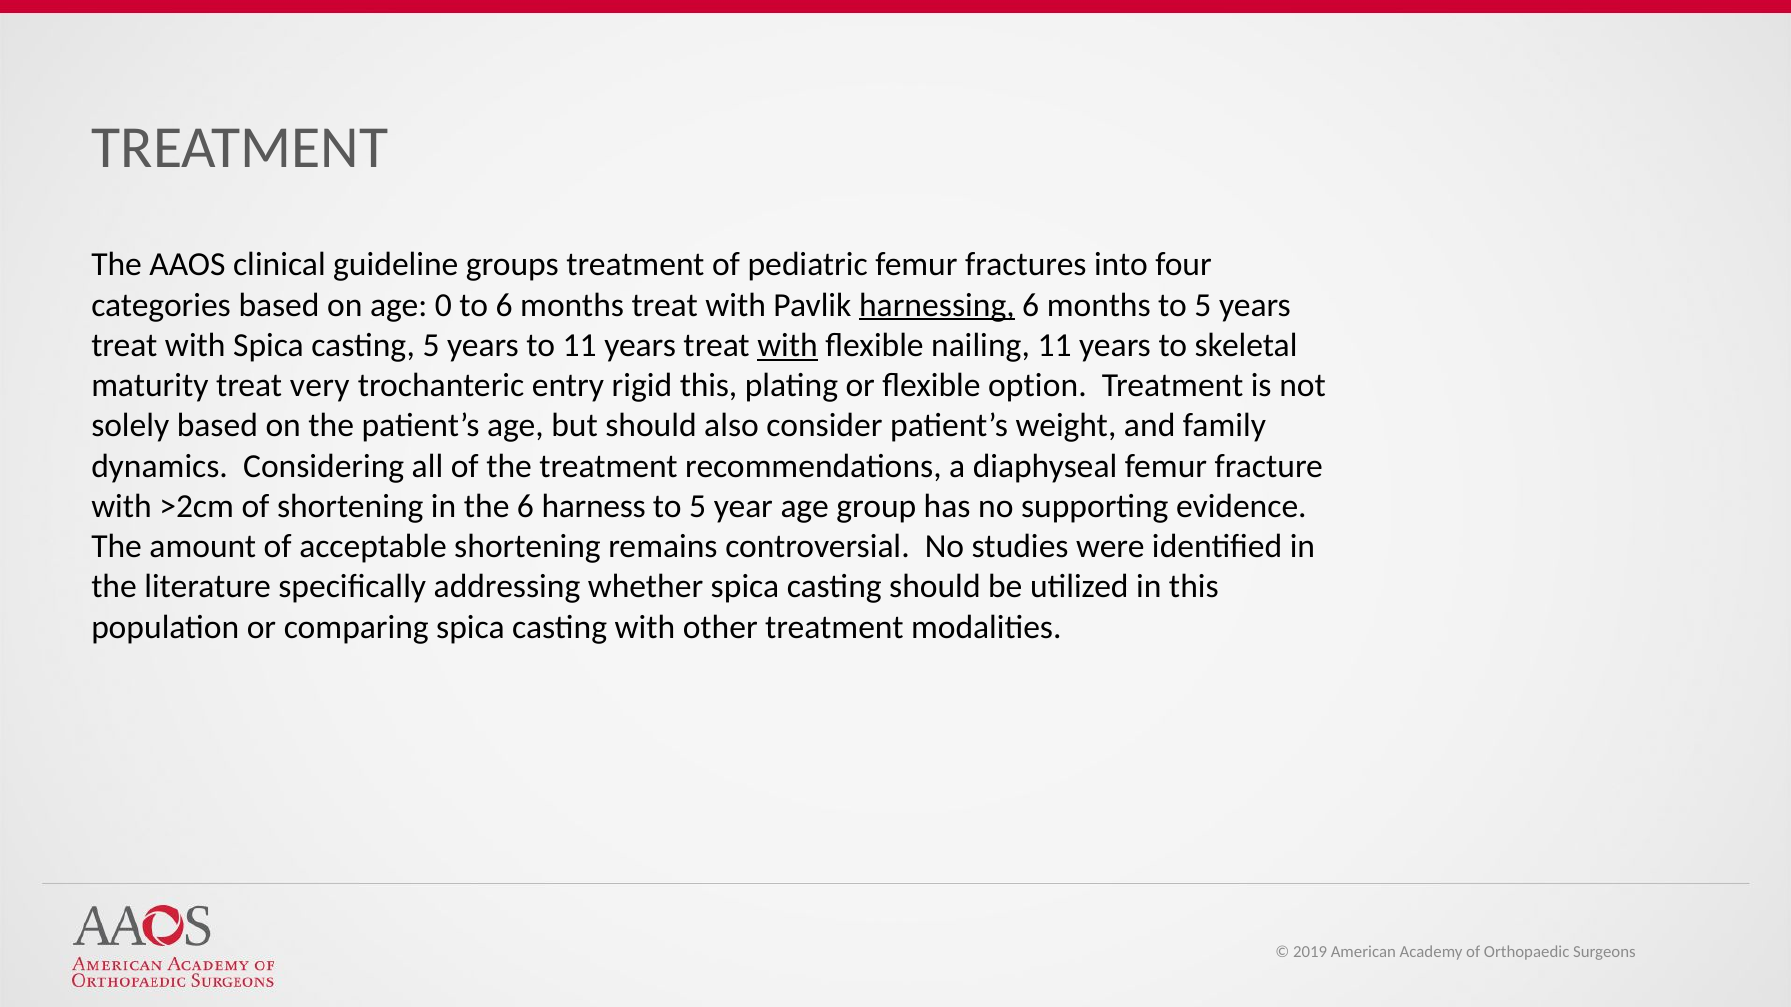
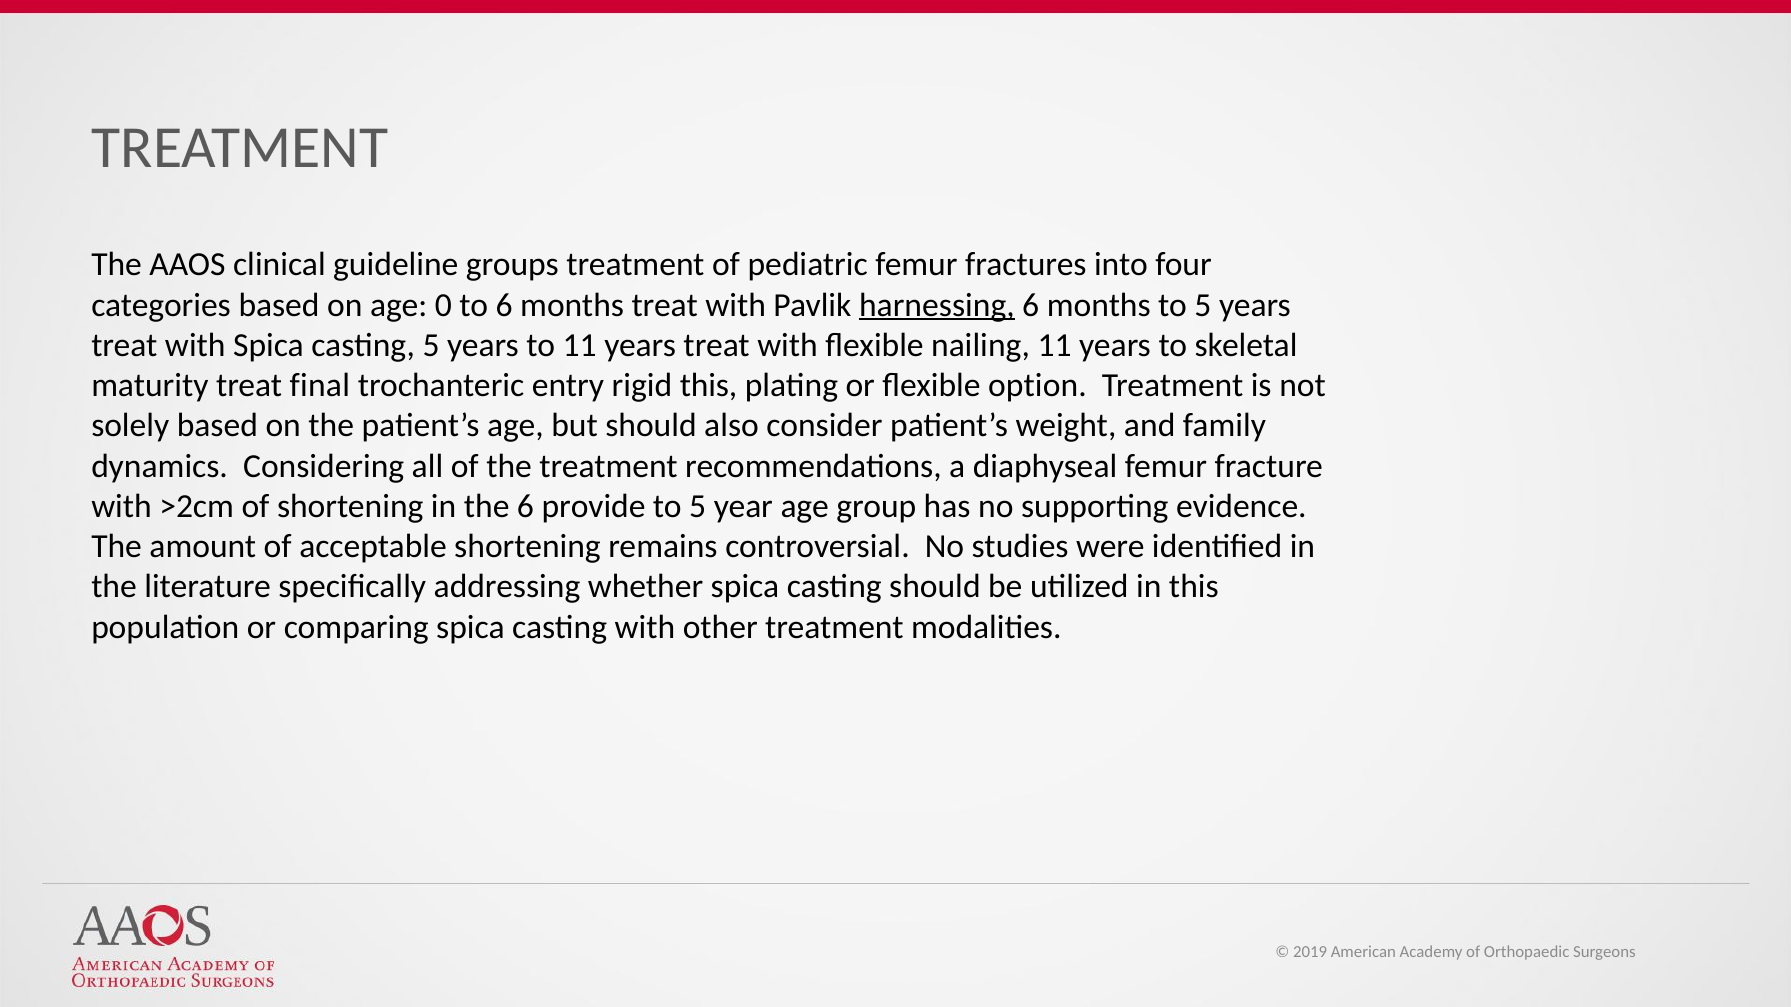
with underline: present -> none (788, 345)
very: very -> final (320, 386)
harness: harness -> provide (594, 507)
